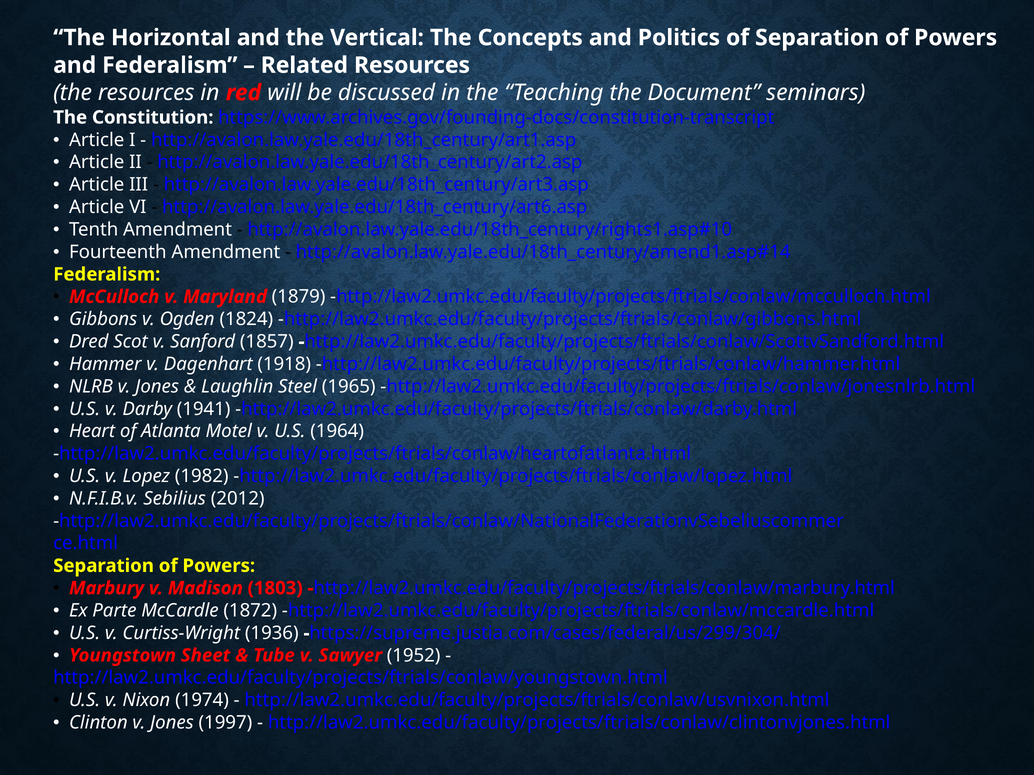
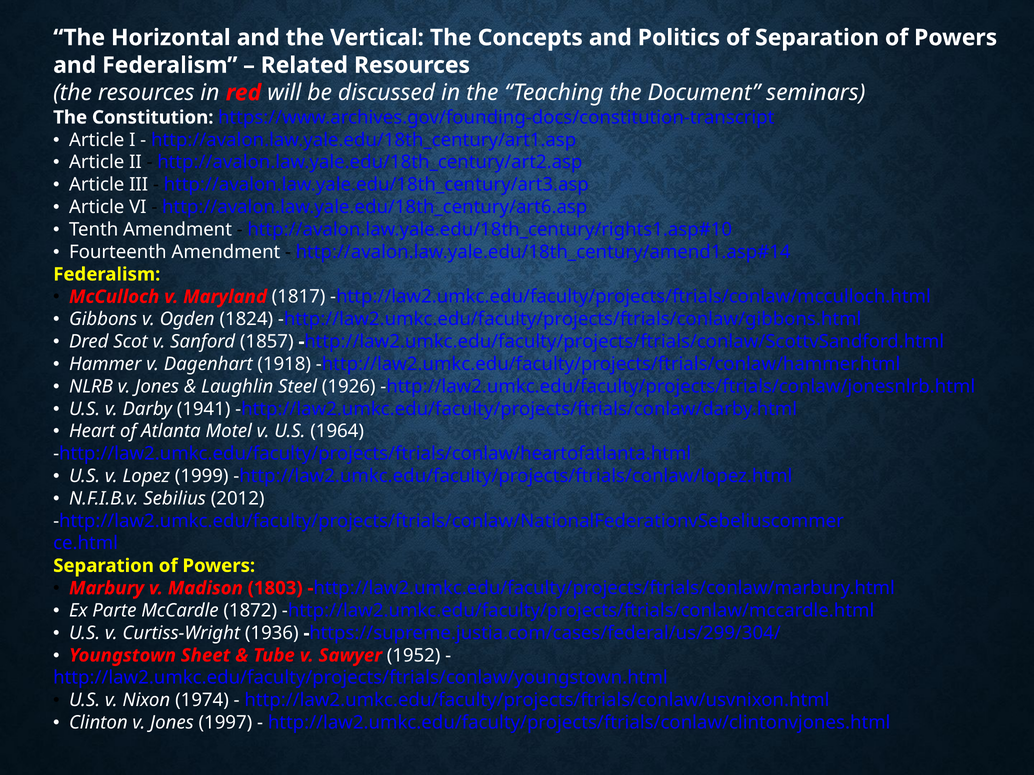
1879: 1879 -> 1817 (299, 297)
1965: 1965 -> 1926 (349, 387)
1982: 1982 -> 1999 (202, 476)
